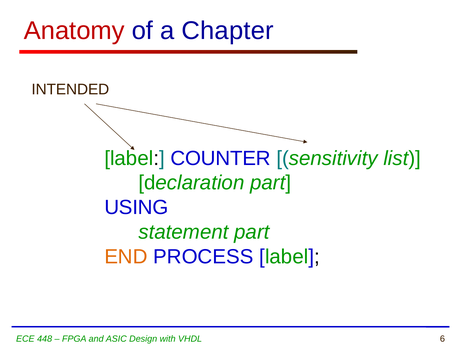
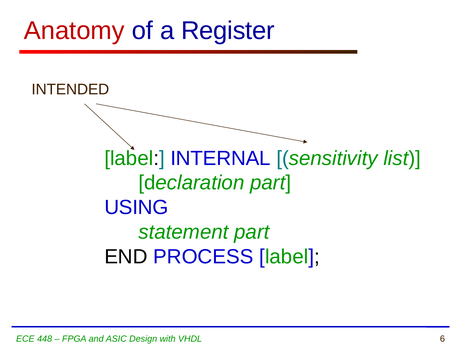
Chapter: Chapter -> Register (228, 31)
COUNTER: COUNTER -> INTERNAL (221, 158)
END colour: orange -> black (126, 257)
